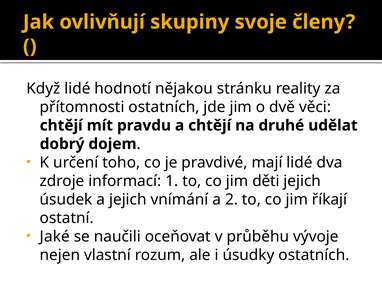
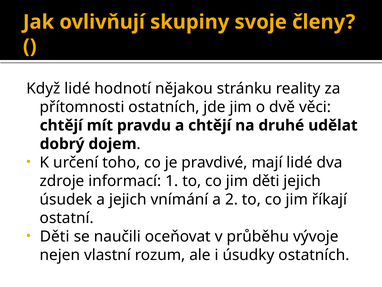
Jaké: Jaké -> Děti (55, 236)
